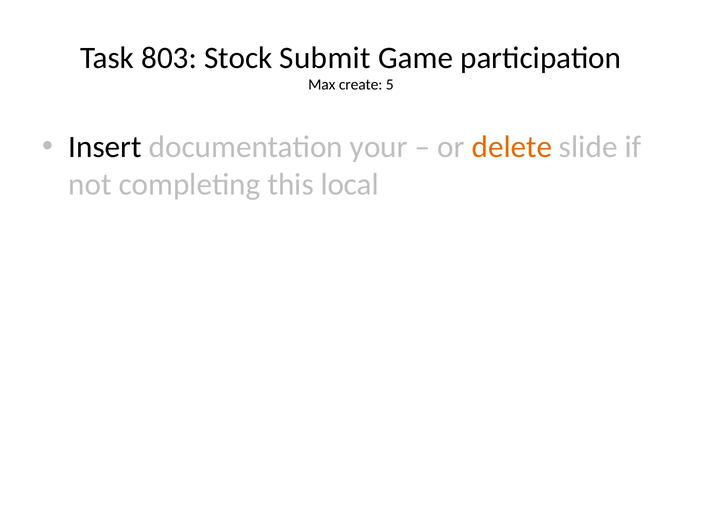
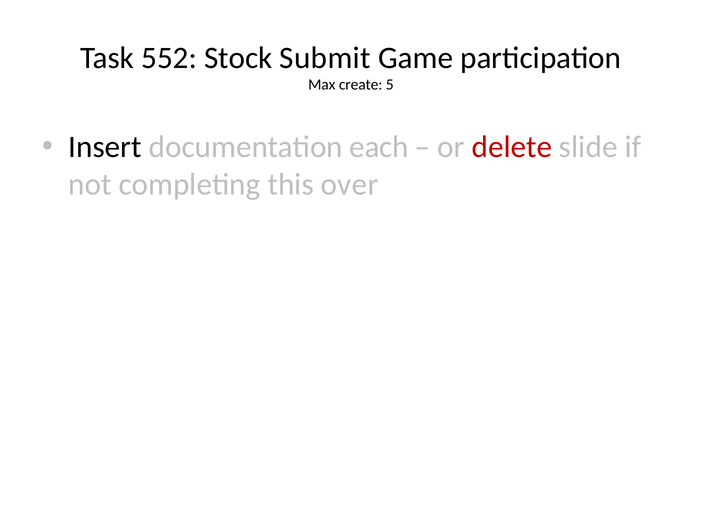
803: 803 -> 552 (169, 58)
your: your -> each (379, 147)
delete colour: orange -> red (512, 147)
local: local -> over (350, 185)
